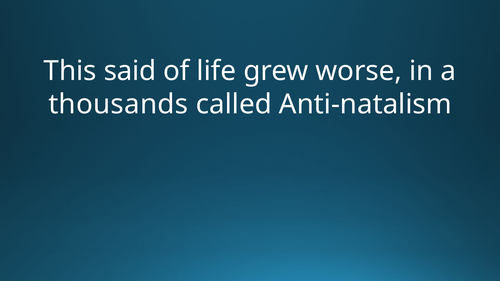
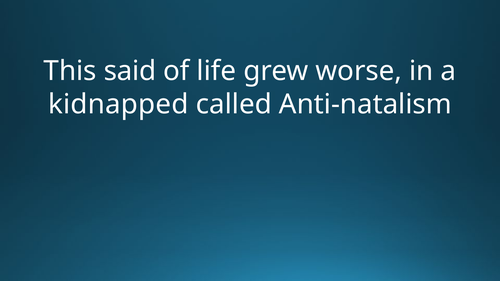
thousands: thousands -> kidnapped (118, 104)
